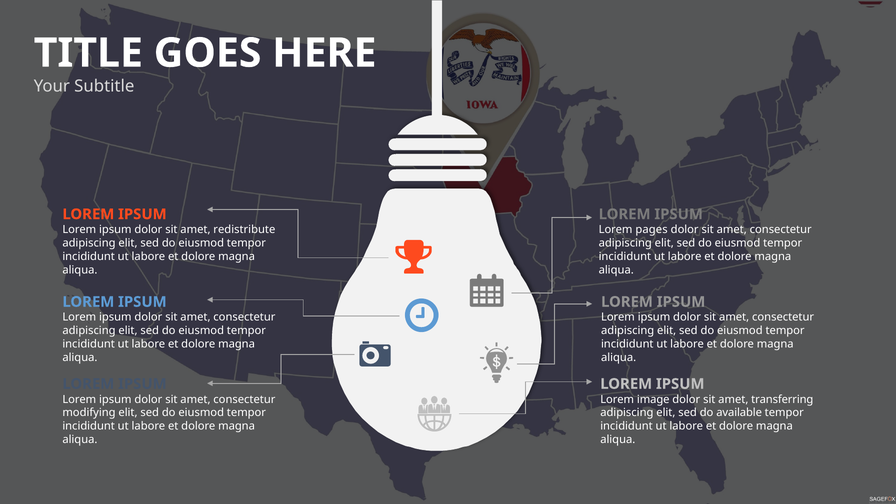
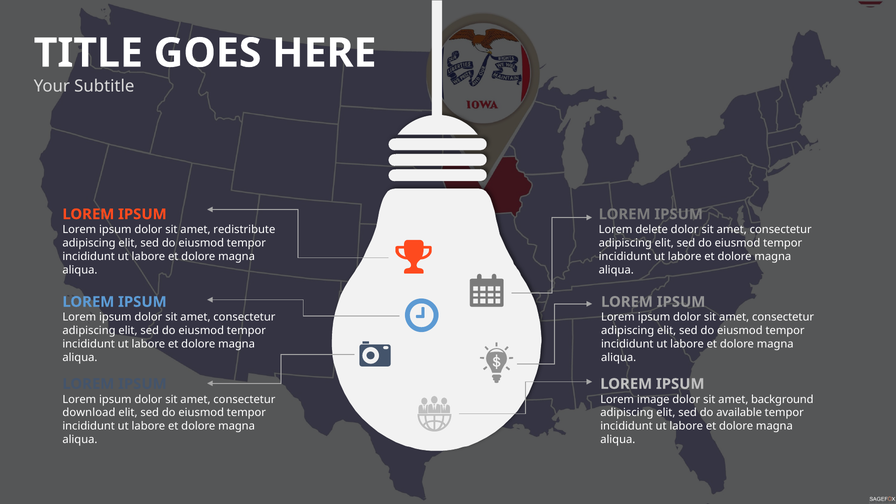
pages: pages -> delete (652, 230)
transferring: transferring -> background (782, 399)
modifying: modifying -> download (89, 413)
